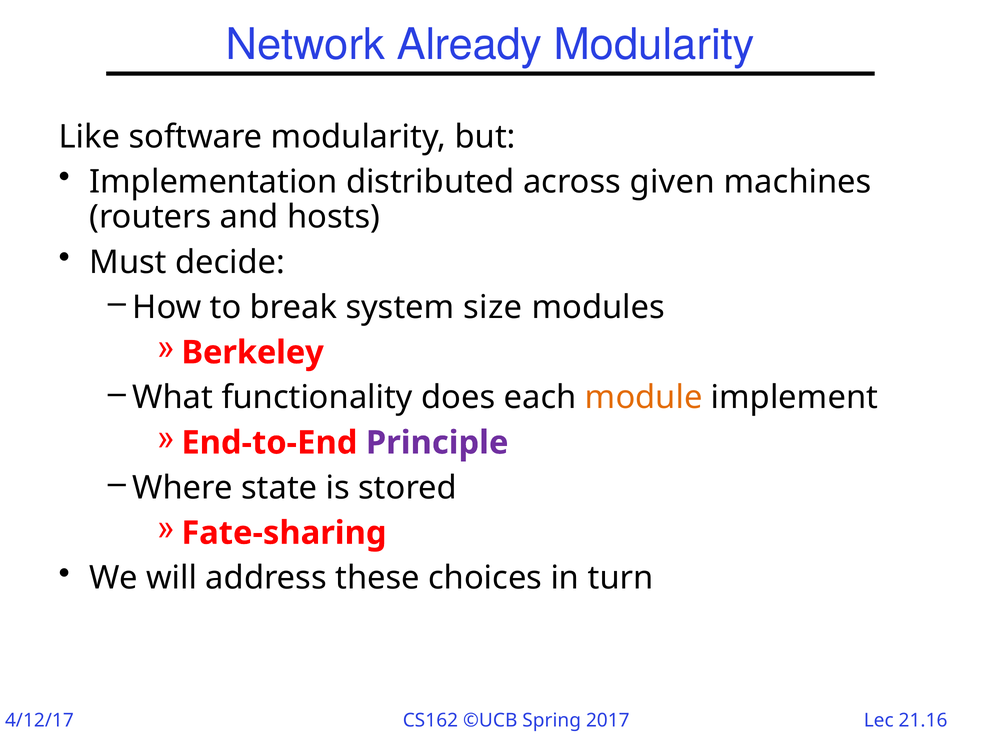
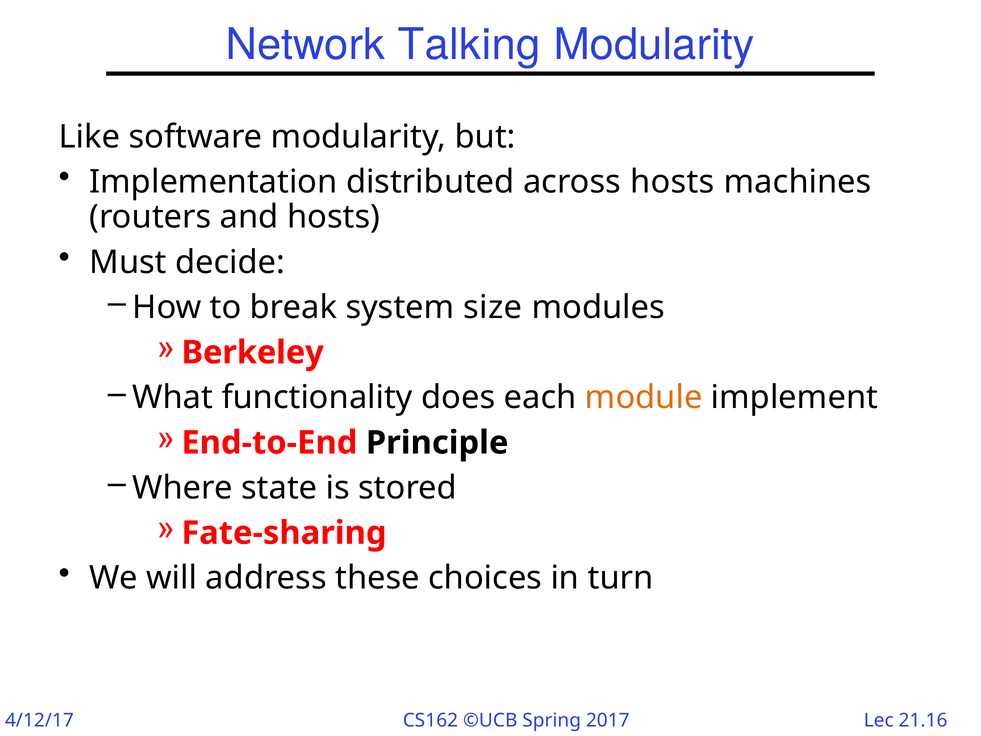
Already: Already -> Talking (469, 45)
across given: given -> hosts (672, 182)
Principle colour: purple -> black (437, 443)
